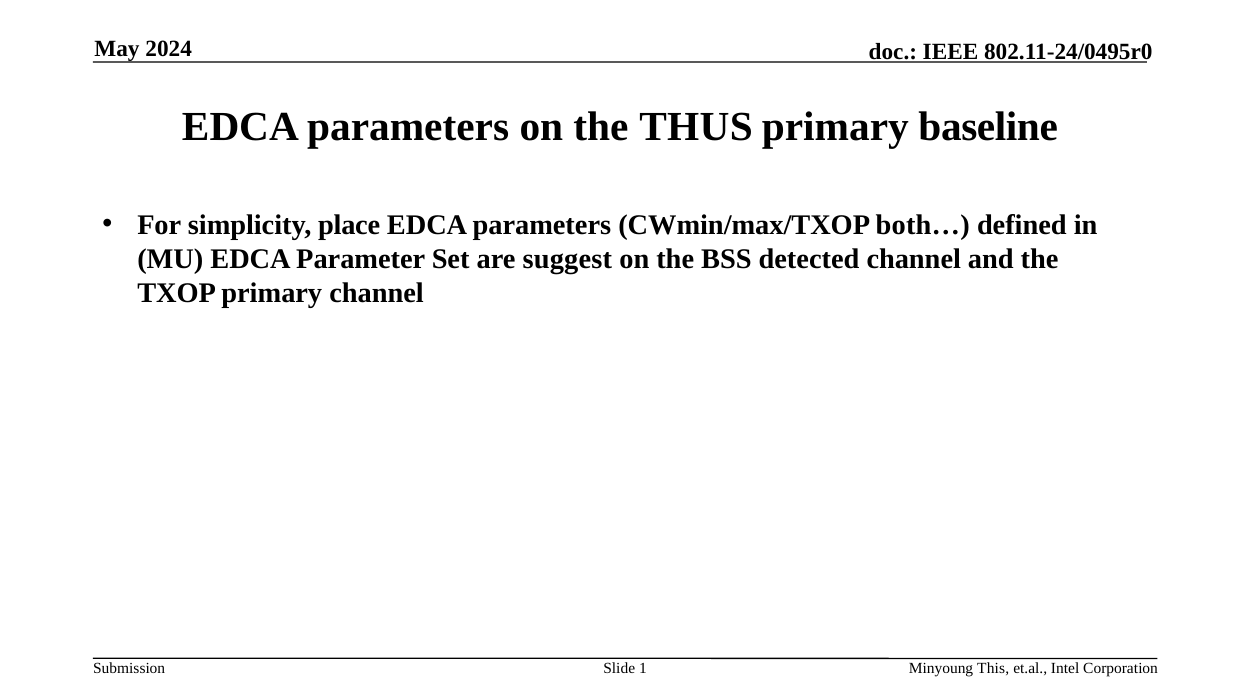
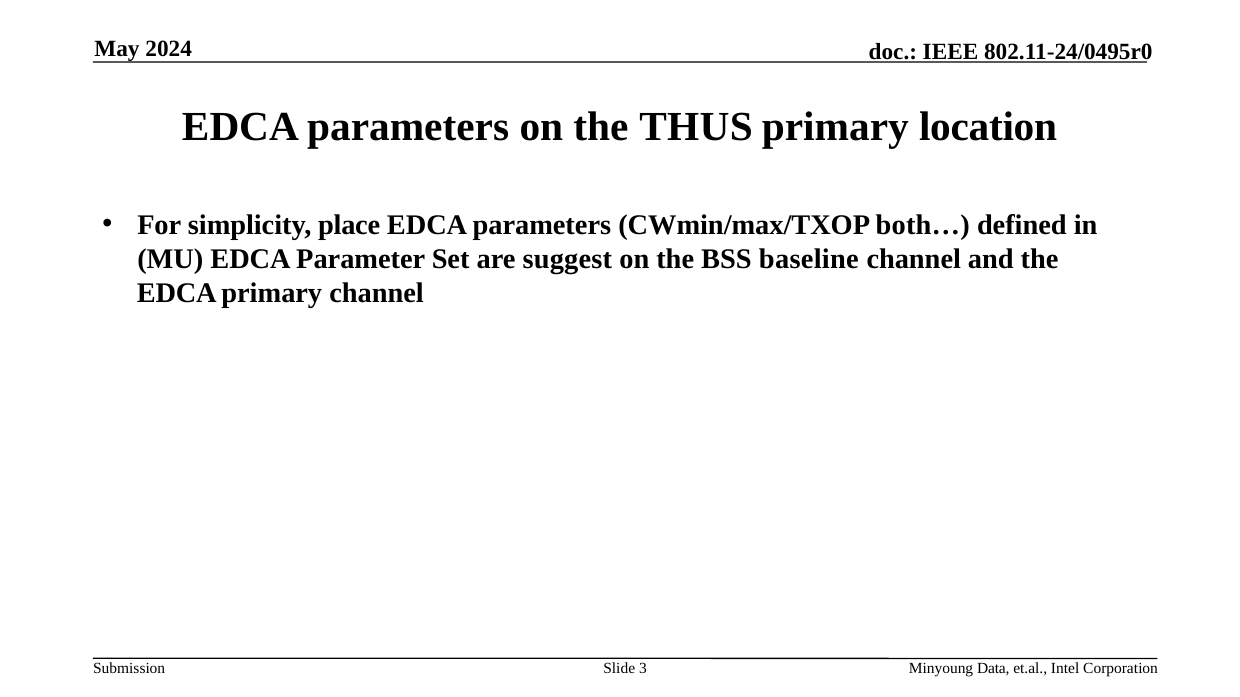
baseline: baseline -> location (988, 127)
detected: detected -> baseline (809, 259)
TXOP: TXOP -> EDCA (177, 293)
1: 1 -> 3 (643, 669)
This: This -> Data (993, 669)
